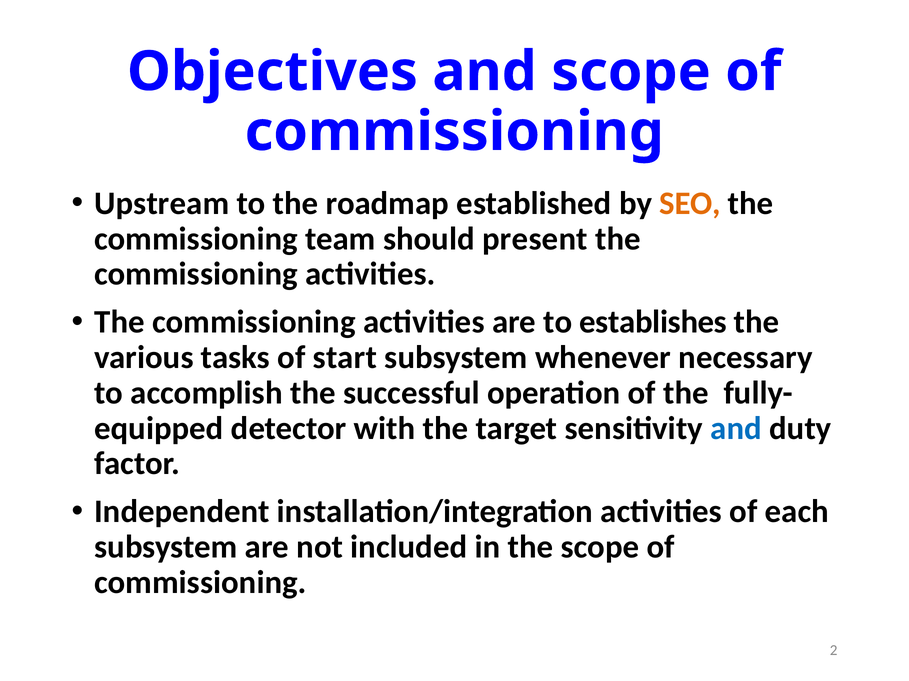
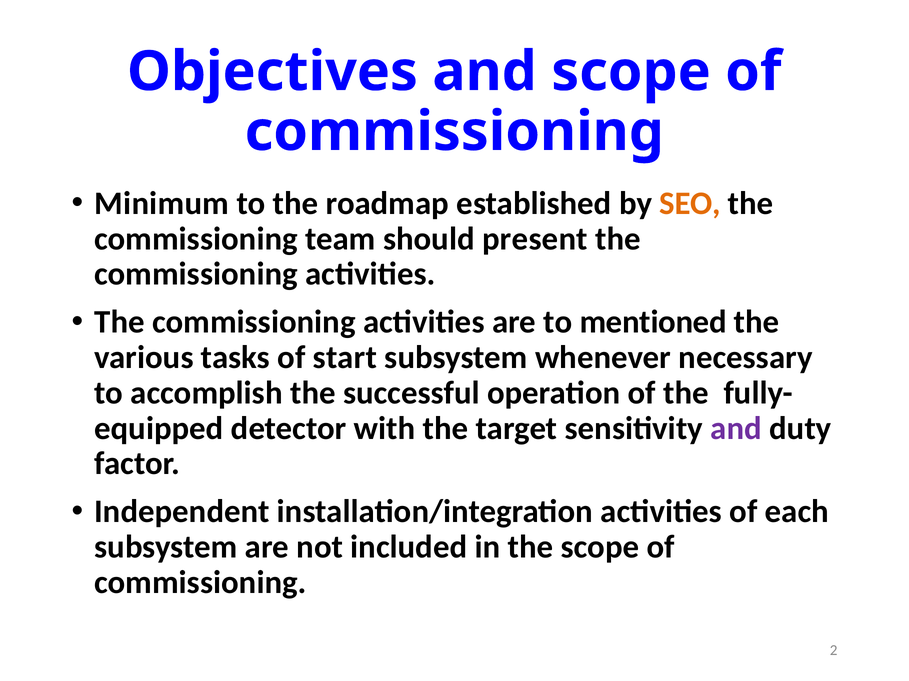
Upstream: Upstream -> Minimum (162, 204)
establishes: establishes -> mentioned (653, 322)
and colour: blue -> purple (736, 429)
